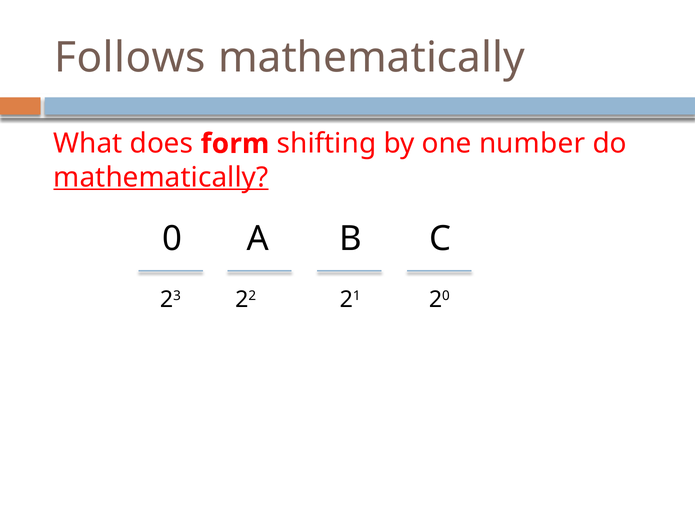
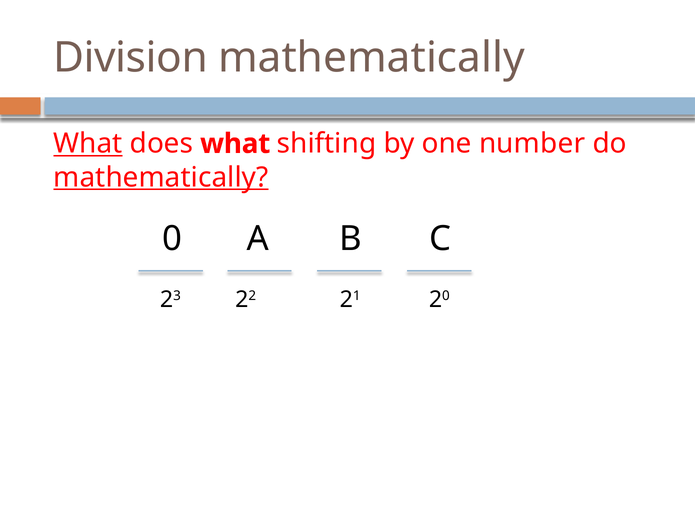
Follows: Follows -> Division (130, 58)
What underline: none -> present (88, 144)
does form: form -> what (235, 144)
